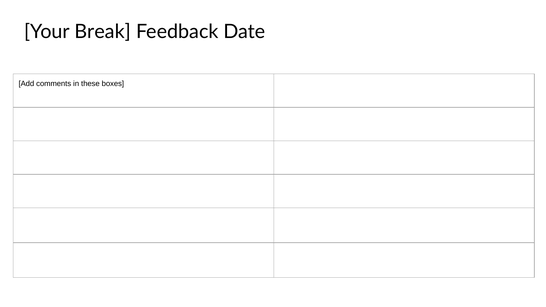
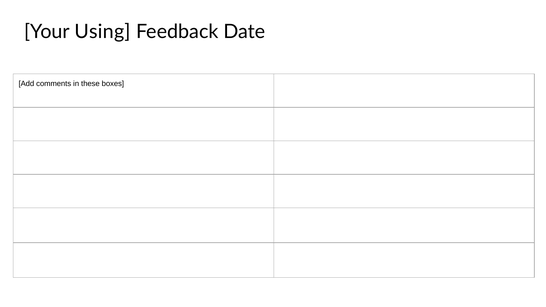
Break: Break -> Using (103, 32)
